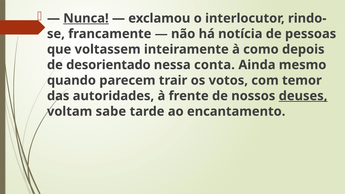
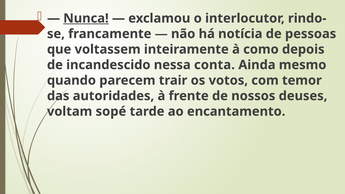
desorientado: desorientado -> incandescido (108, 65)
deuses underline: present -> none (303, 96)
sabe: sabe -> sopé (111, 111)
